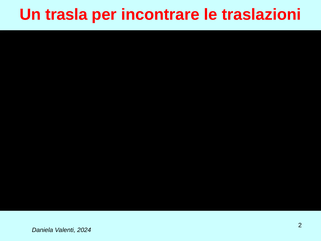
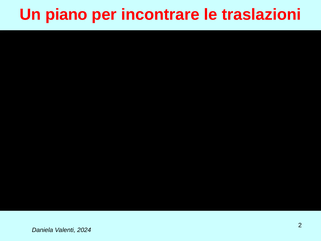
trasla: trasla -> piano (66, 15)
